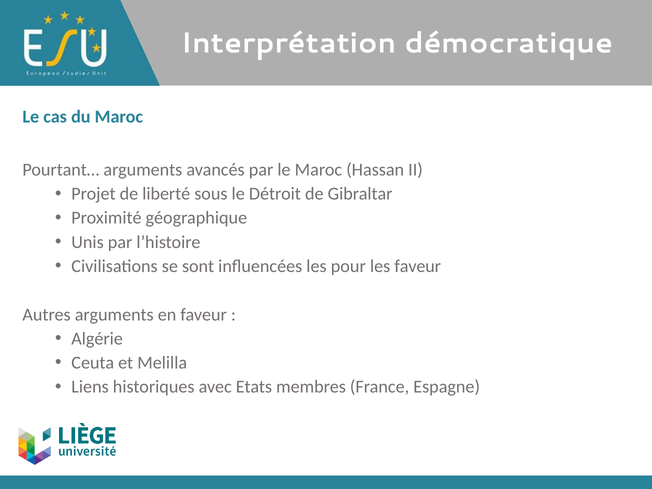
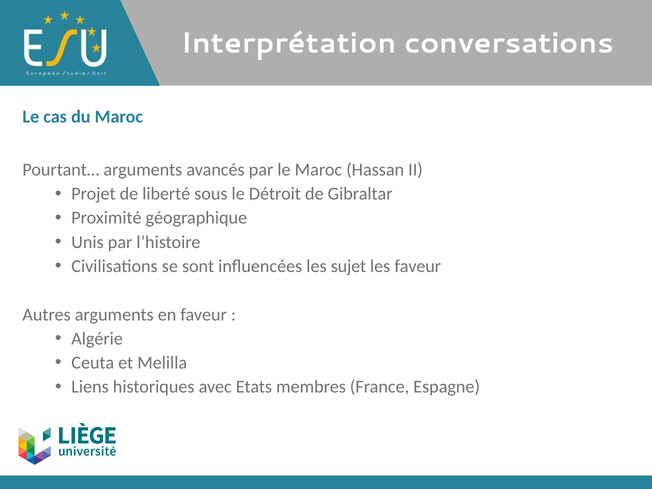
démocratique: démocratique -> conversations (509, 43)
pour: pour -> sujet (348, 266)
